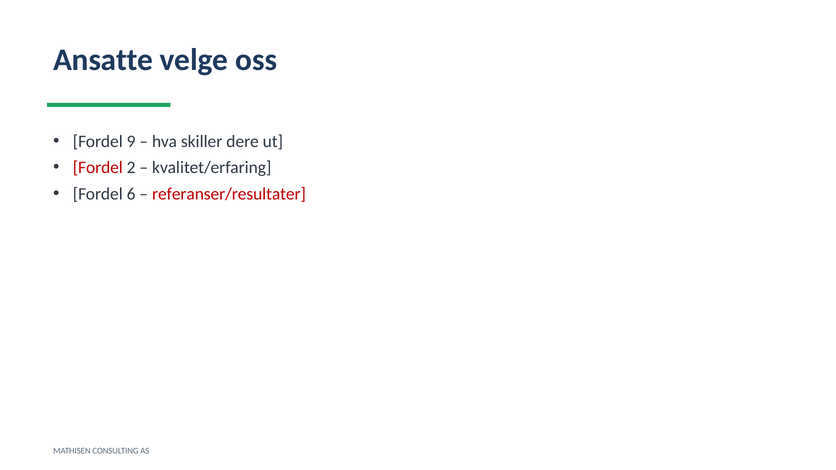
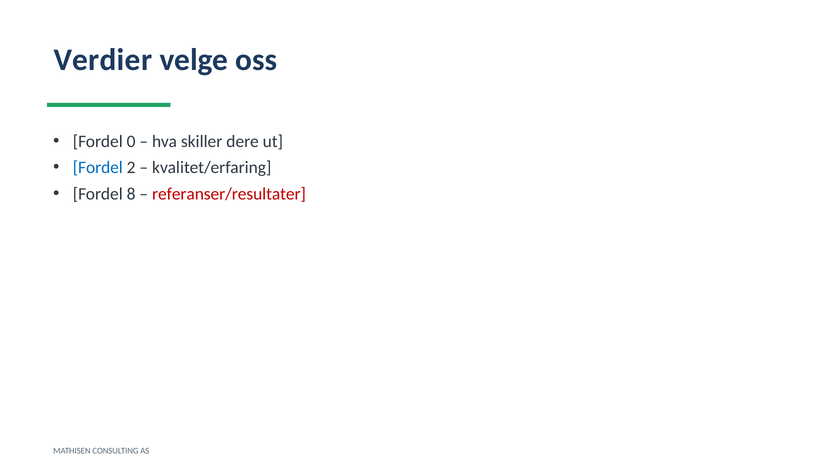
Ansatte: Ansatte -> Verdier (103, 60)
9: 9 -> 0 (131, 142)
Fordel colour: red -> blue (98, 168)
6: 6 -> 8 (131, 194)
